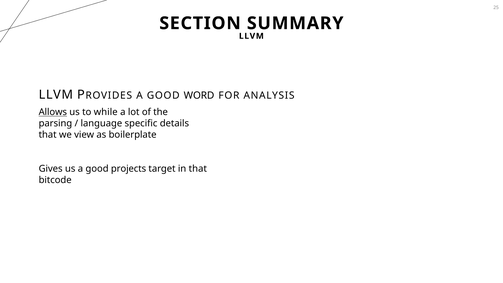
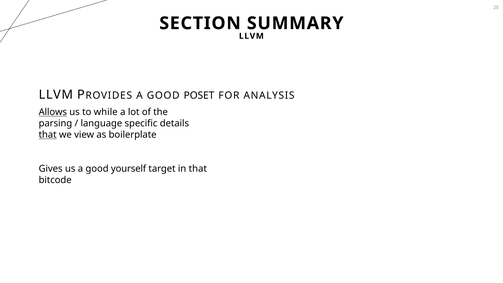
WORD: WORD -> POSET (199, 96)
that underline: none -> present (48, 135)
projects: projects -> yourself (129, 169)
